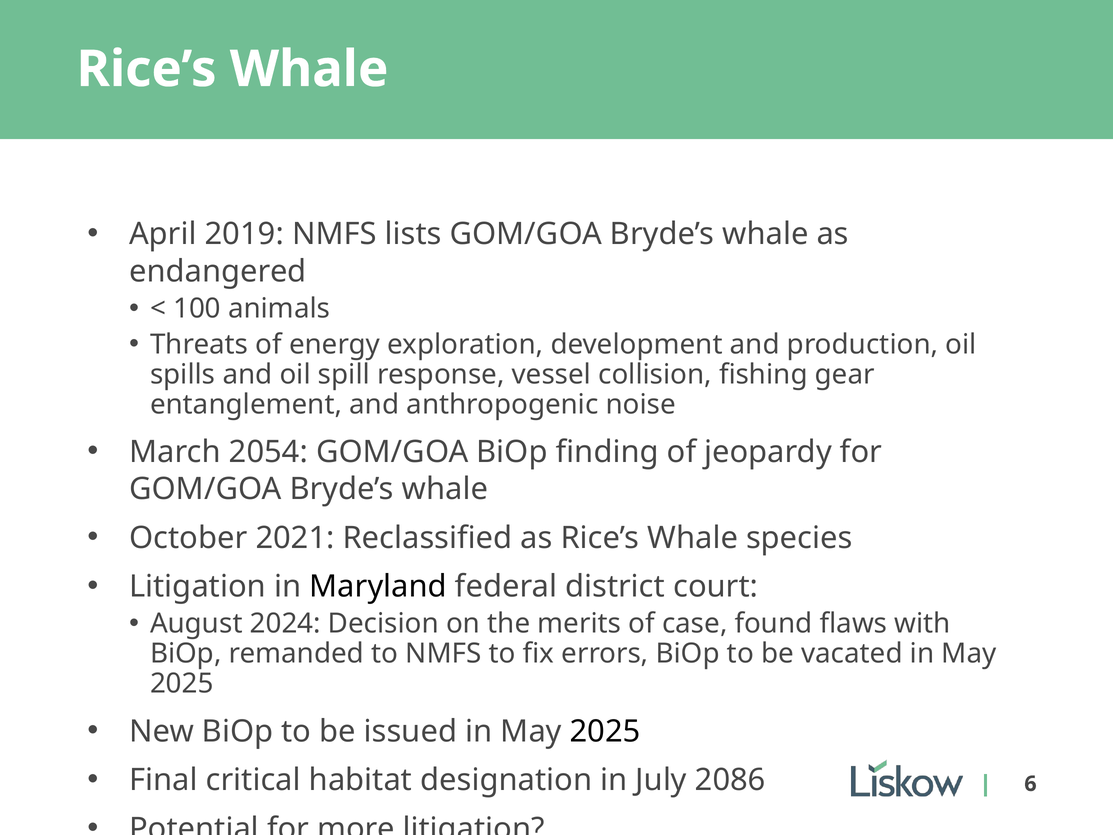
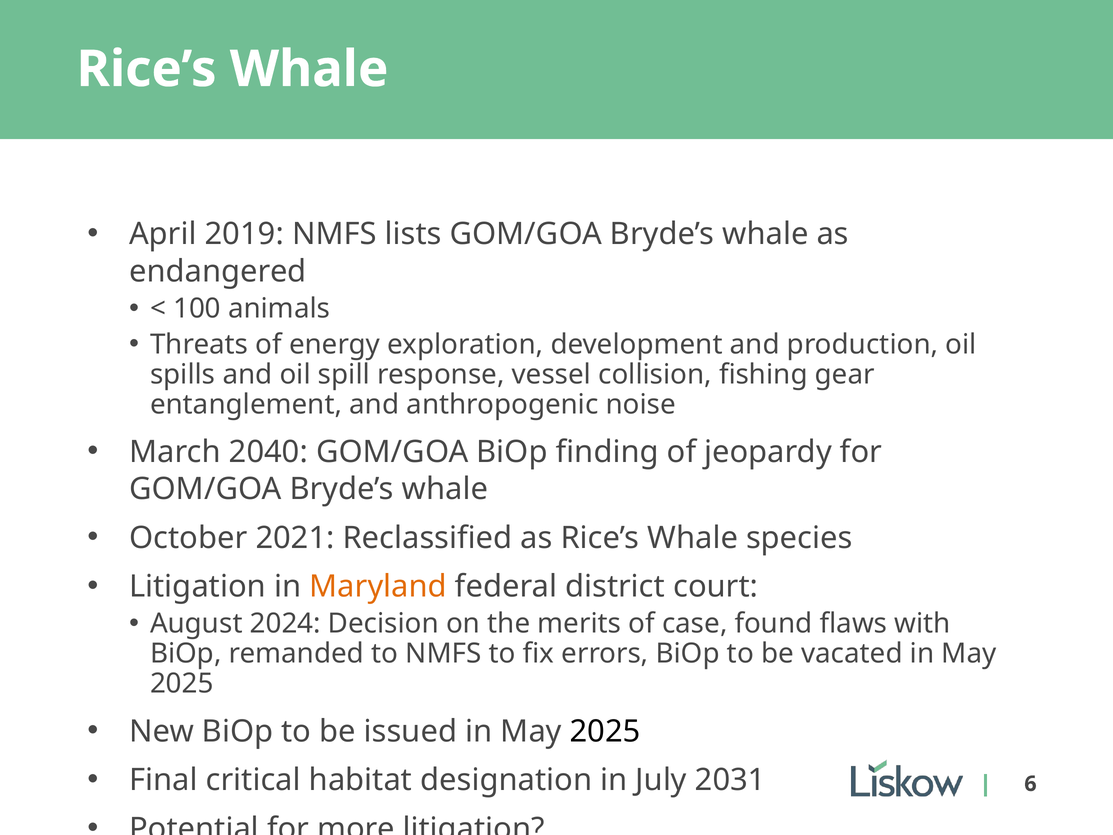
2054: 2054 -> 2040 (268, 452)
Maryland colour: black -> orange (378, 586)
2086: 2086 -> 2031 (730, 780)
